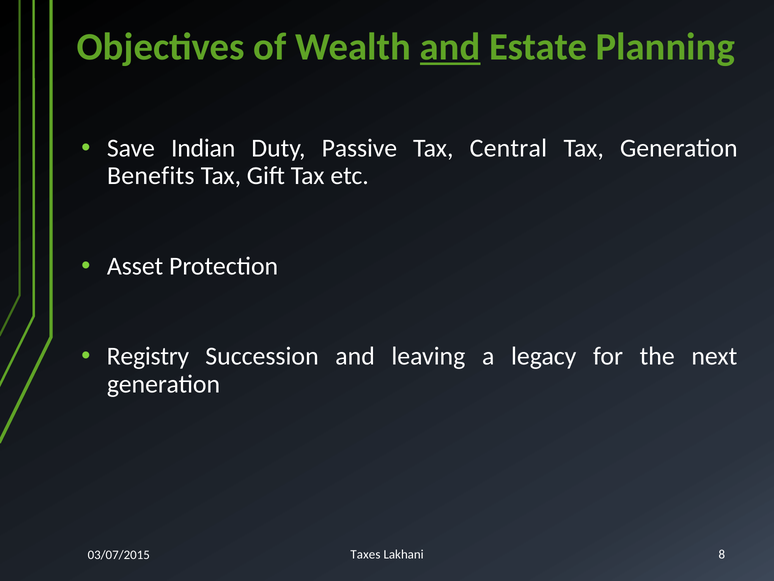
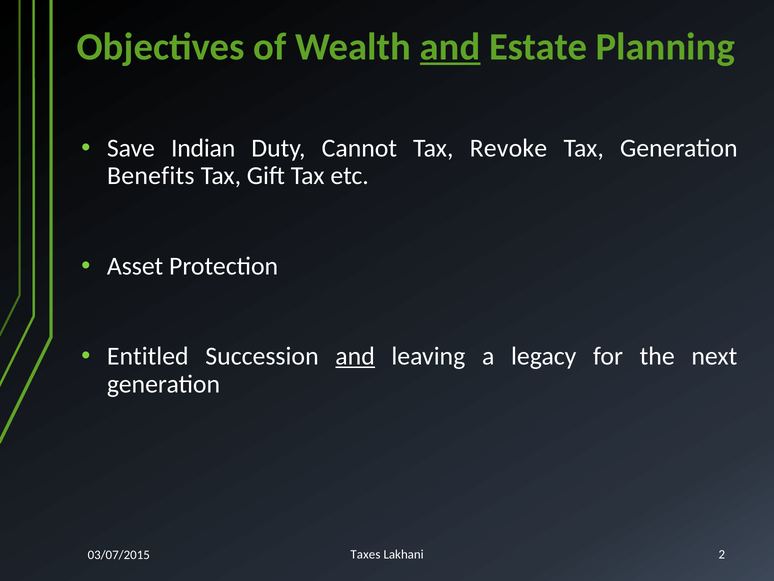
Passive: Passive -> Cannot (359, 148)
Central: Central -> Revoke (508, 148)
Registry: Registry -> Entitled (148, 356)
and underline: none -> present (355, 356)
8: 8 -> 2 (722, 554)
